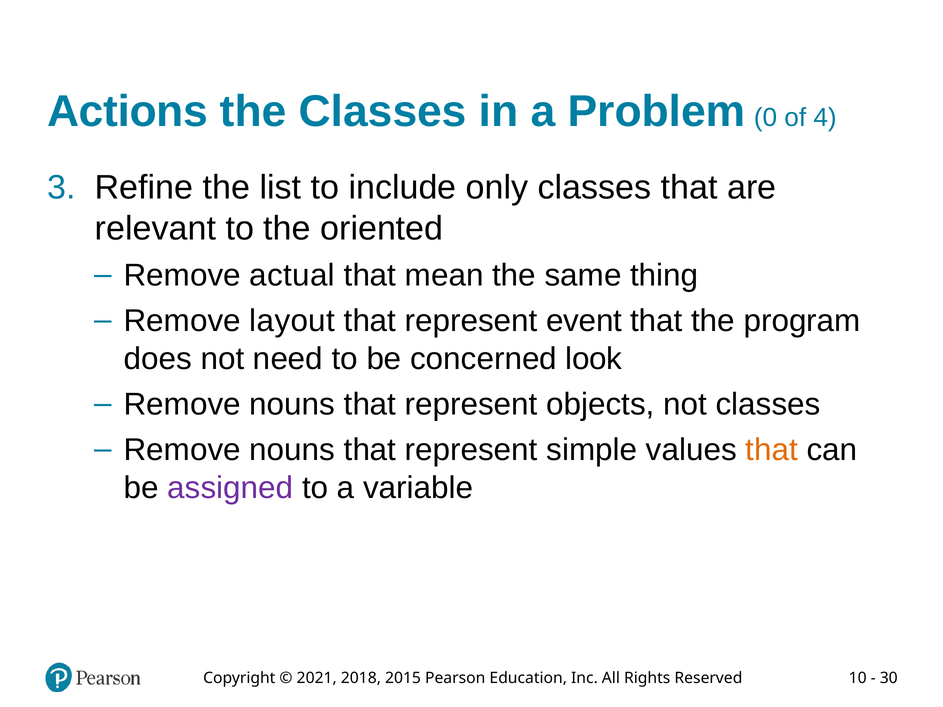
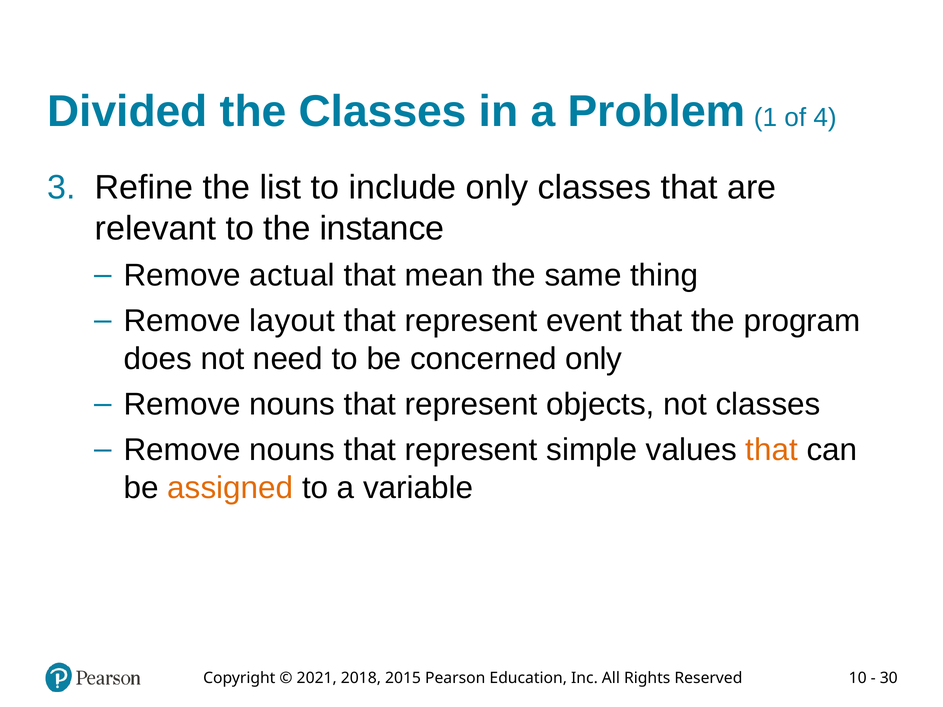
Actions: Actions -> Divided (127, 112)
0: 0 -> 1 (765, 118)
oriented: oriented -> instance (382, 229)
concerned look: look -> only (594, 359)
assigned colour: purple -> orange (230, 488)
